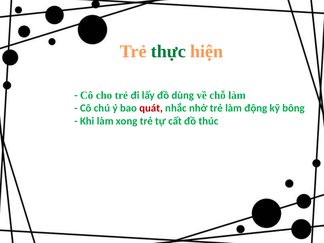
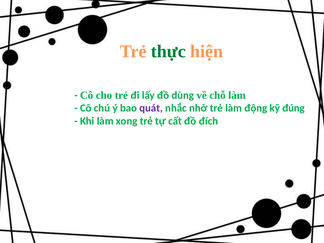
quát colour: red -> purple (151, 108)
bông: bông -> đúng (294, 108)
thúc: thúc -> đích (208, 121)
